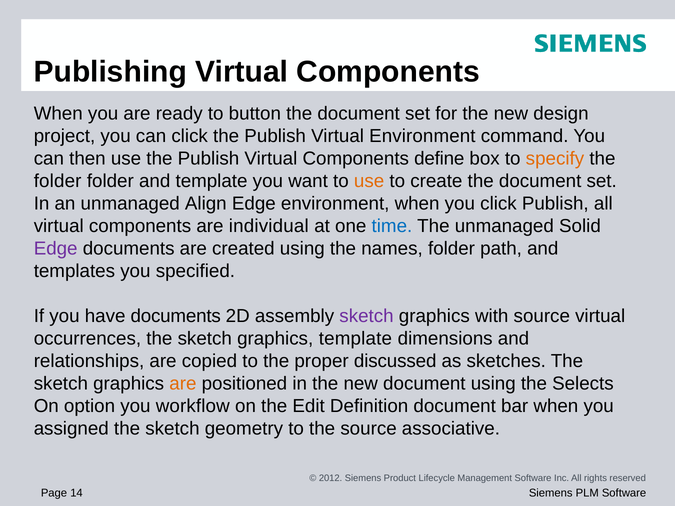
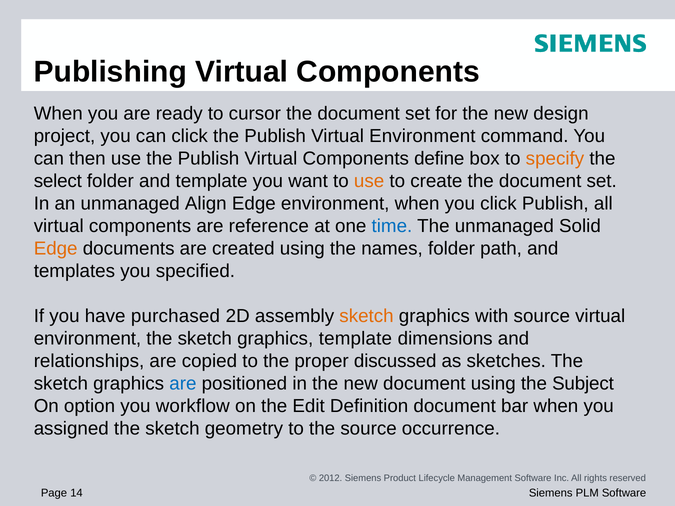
button: button -> cursor (255, 114)
folder: folder -> select (58, 181)
individual: individual -> reference (269, 226)
Edge colour: purple -> orange (56, 249)
have documents: documents -> purchased (175, 316)
sketch colour: purple -> orange (366, 316)
occurrences: occurrences -> environment (87, 339)
are colour: orange -> blue (183, 384)
Selects: Selects -> Subject (583, 384)
associative: associative -> occurrence (451, 429)
